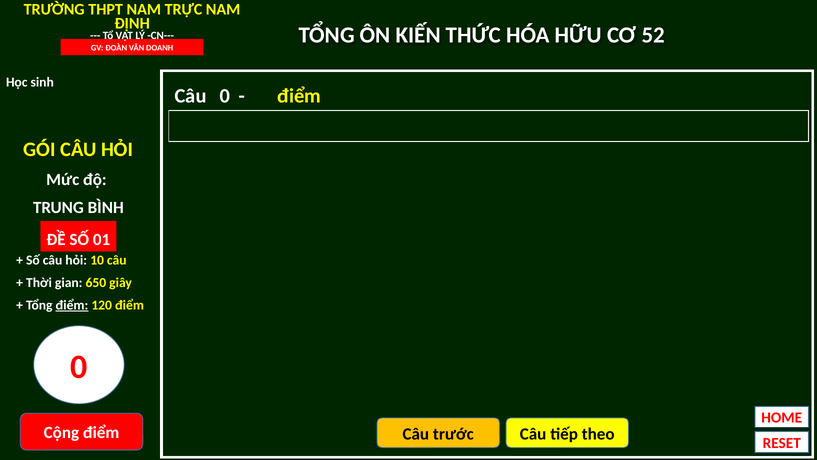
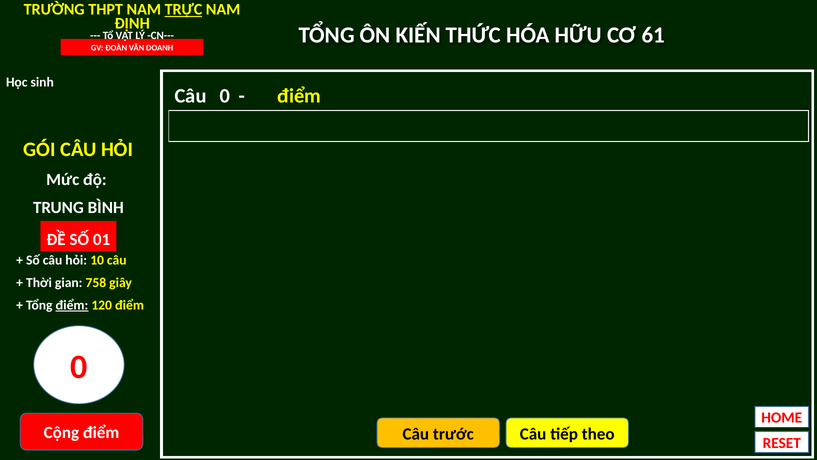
TRỰC underline: none -> present (184, 10)
52: 52 -> 61 (653, 35)
650: 650 -> 758 (96, 283)
